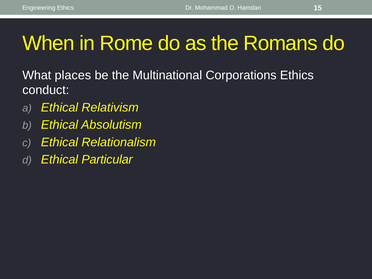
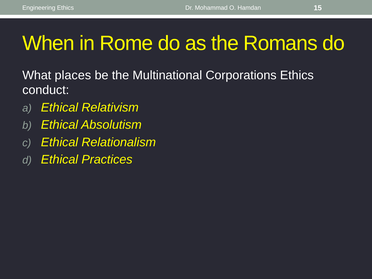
Particular: Particular -> Practices (107, 160)
